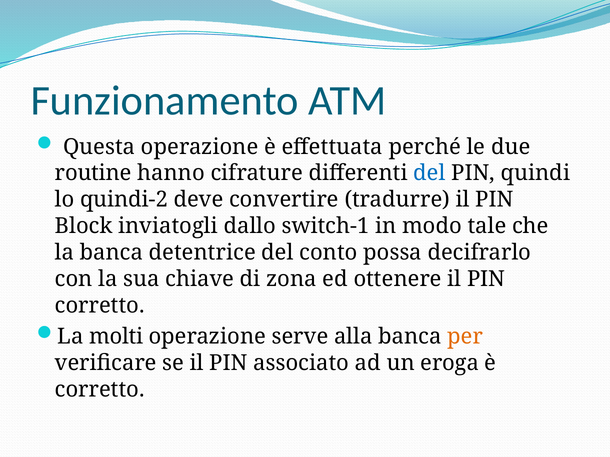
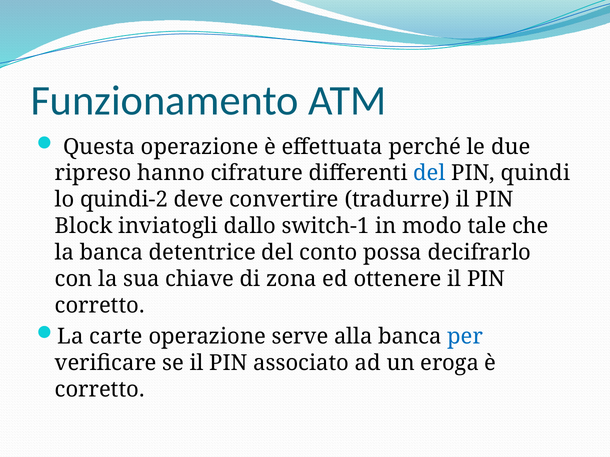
routine: routine -> ripreso (93, 173)
molti: molti -> carte (116, 337)
per colour: orange -> blue (465, 337)
